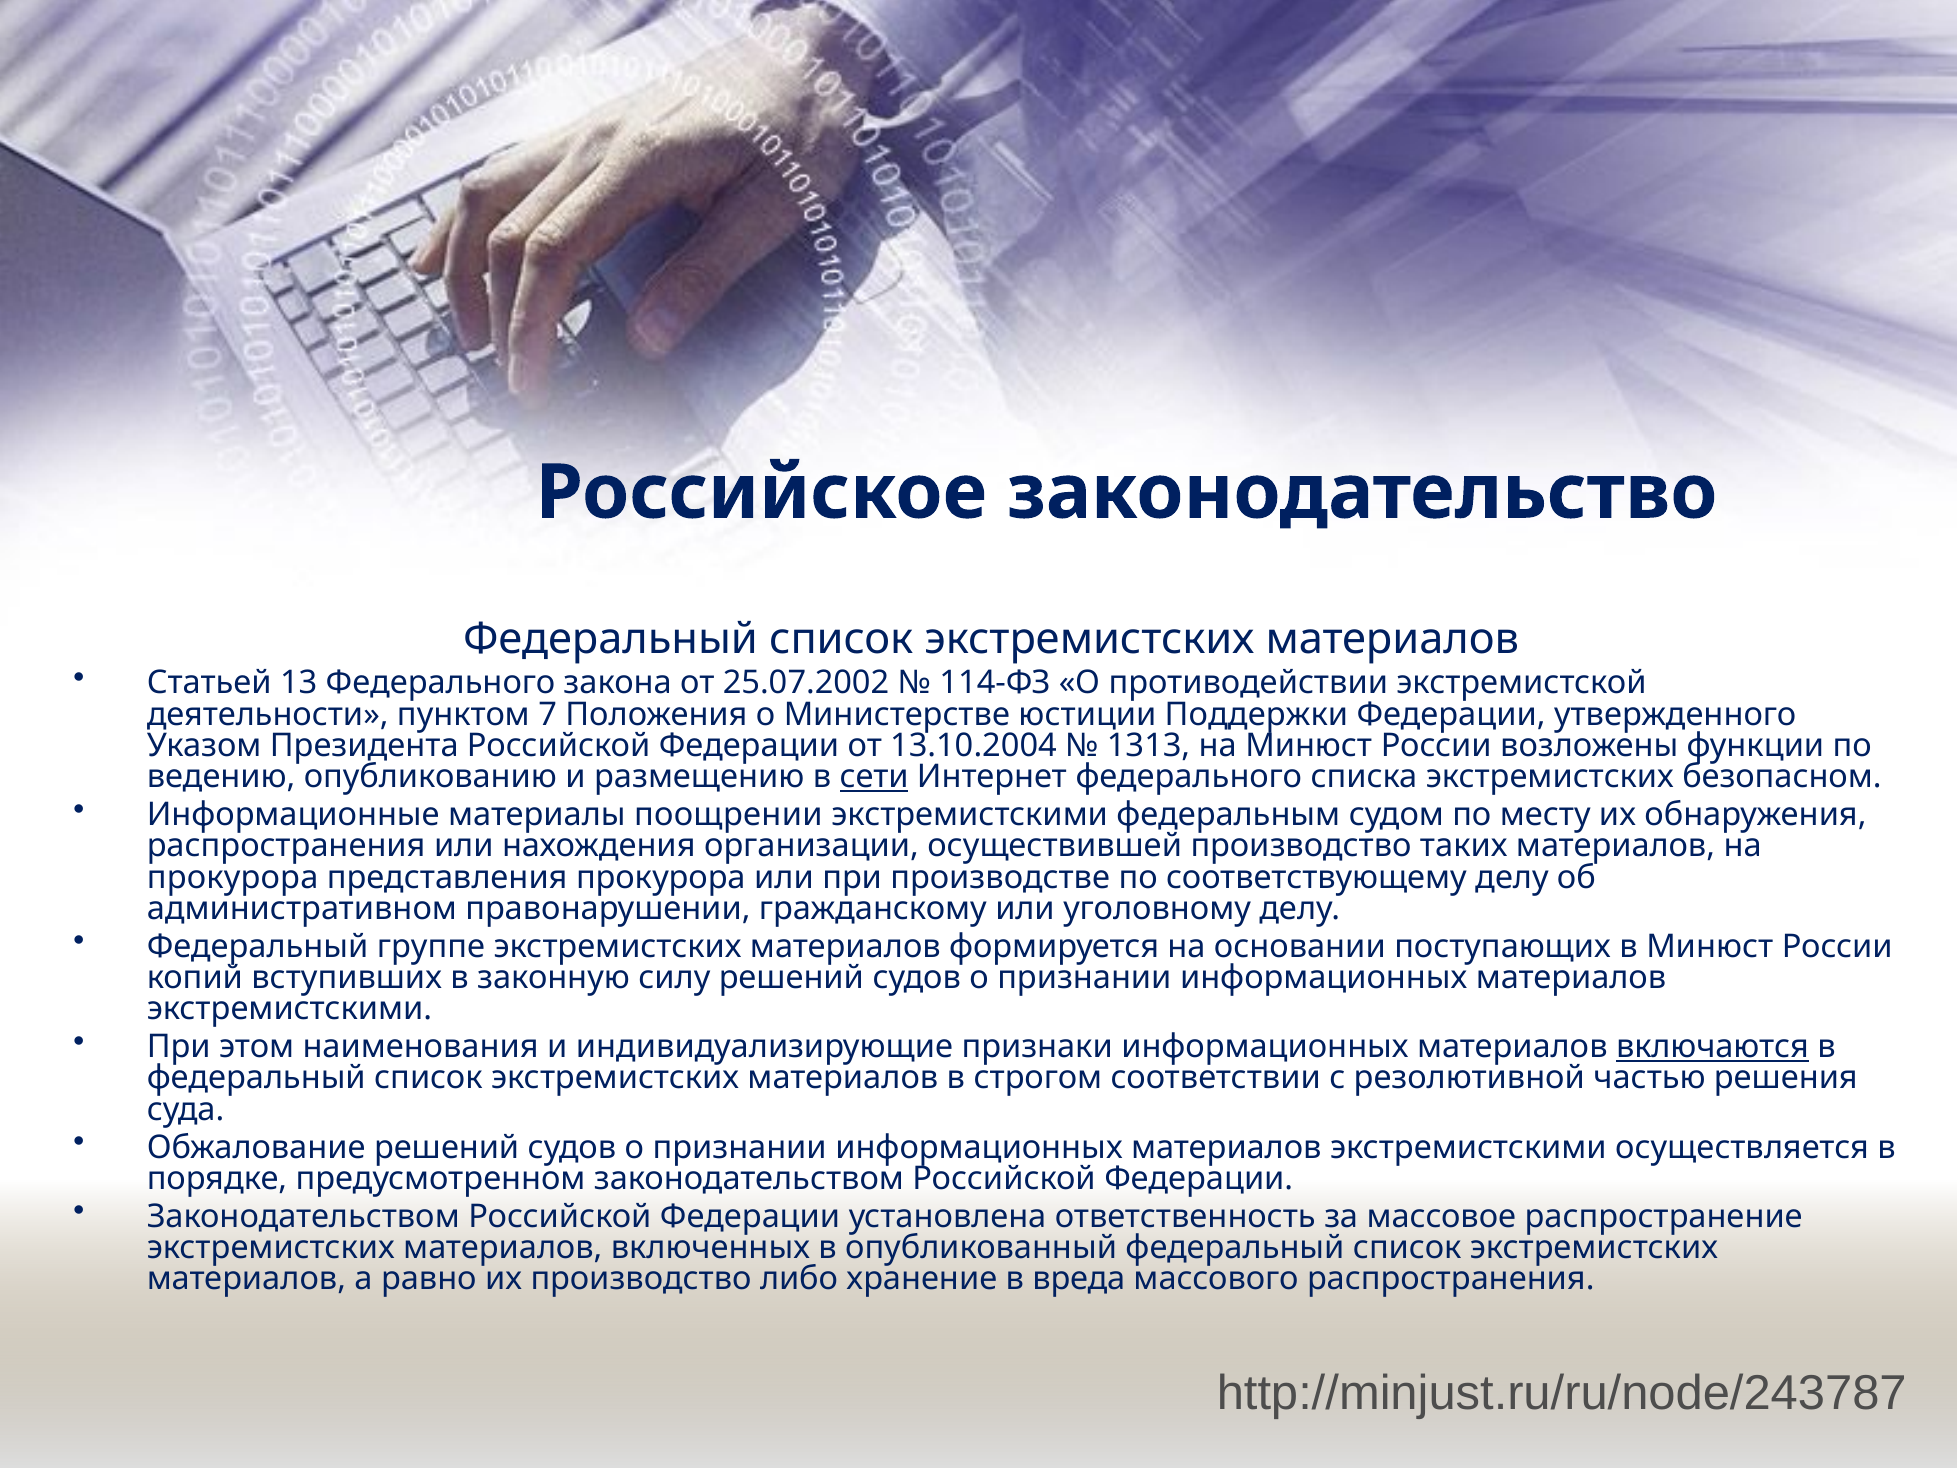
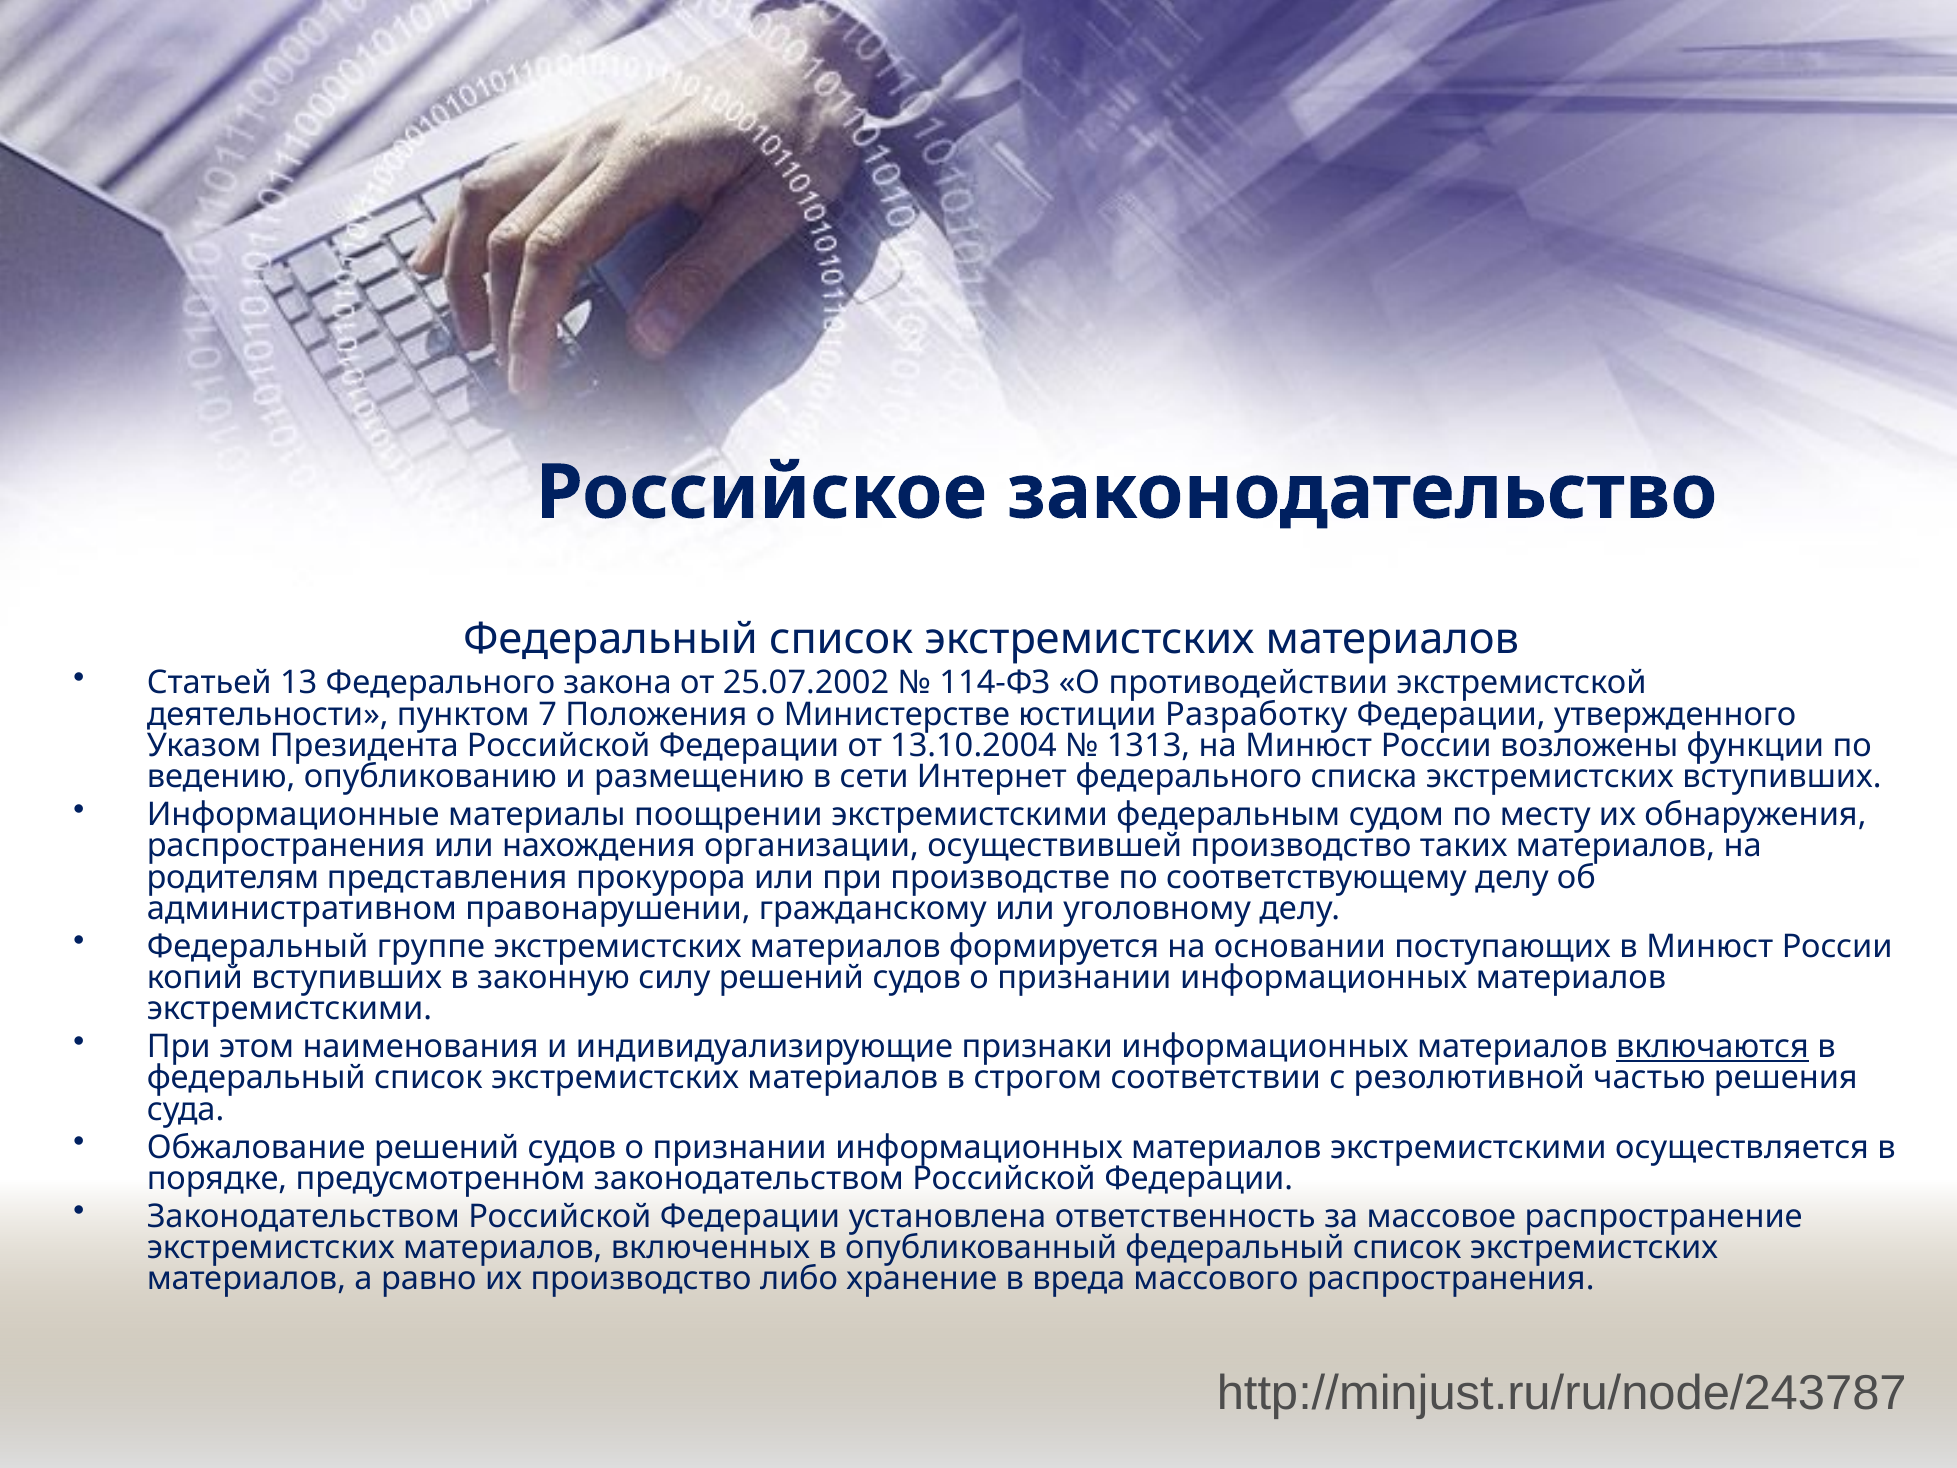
Поддержки: Поддержки -> Разработку (1256, 714)
сети underline: present -> none (874, 777)
экстремистских безопасном: безопасном -> вступивших (1782, 777)
прокурора: прокурора -> родителям (233, 877)
